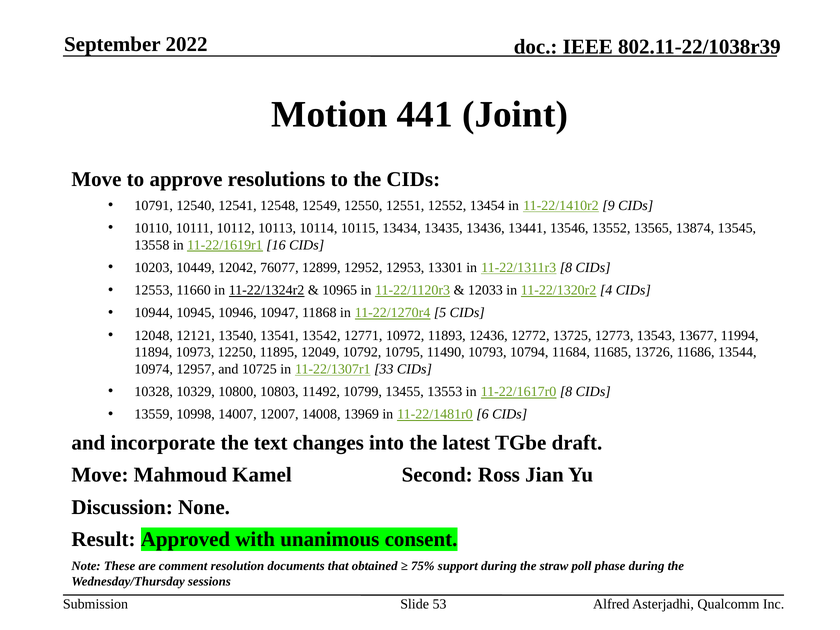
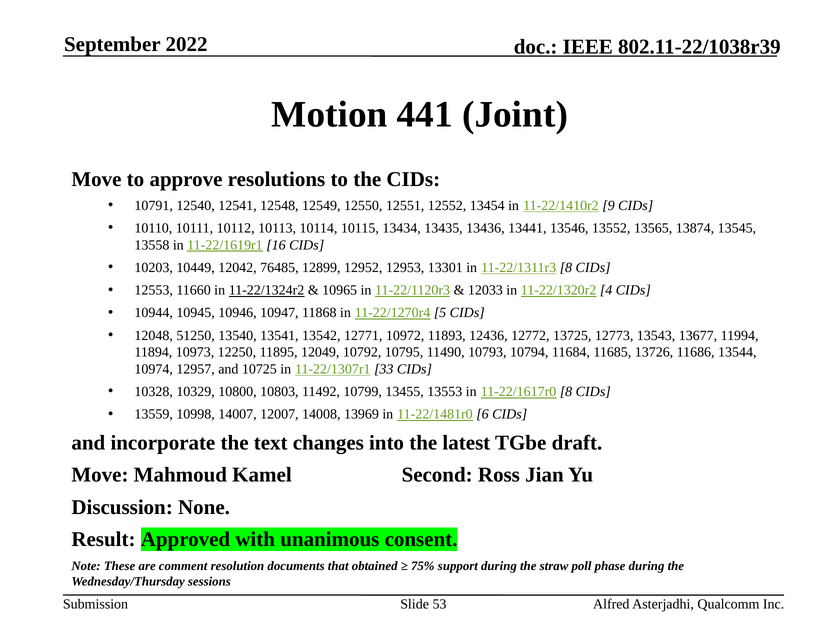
76077: 76077 -> 76485 (279, 268)
12121: 12121 -> 51250 (196, 335)
